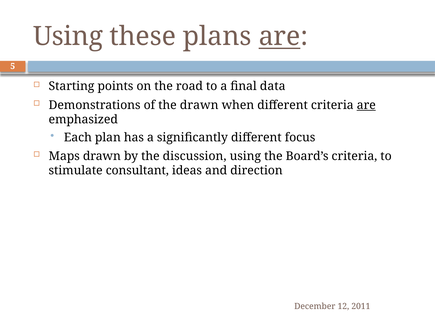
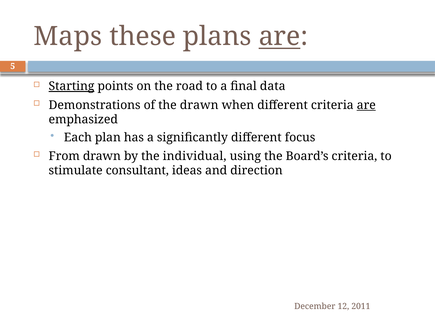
Using: Using -> Maps (68, 36)
Starting underline: none -> present (72, 86)
Maps: Maps -> From (64, 156)
discussion: discussion -> individual (195, 156)
